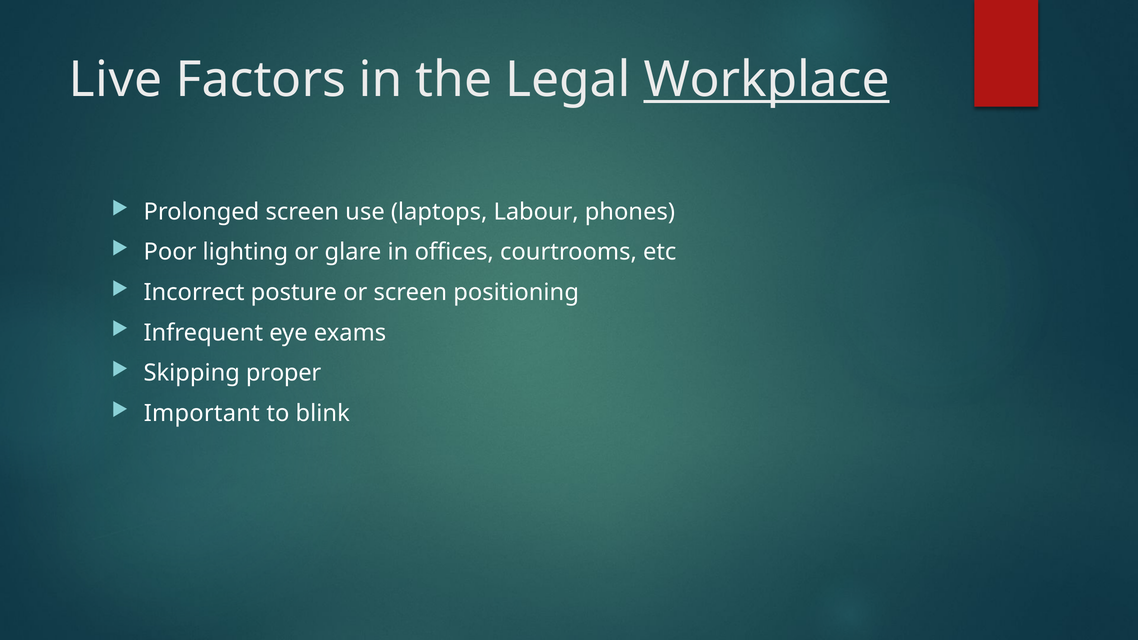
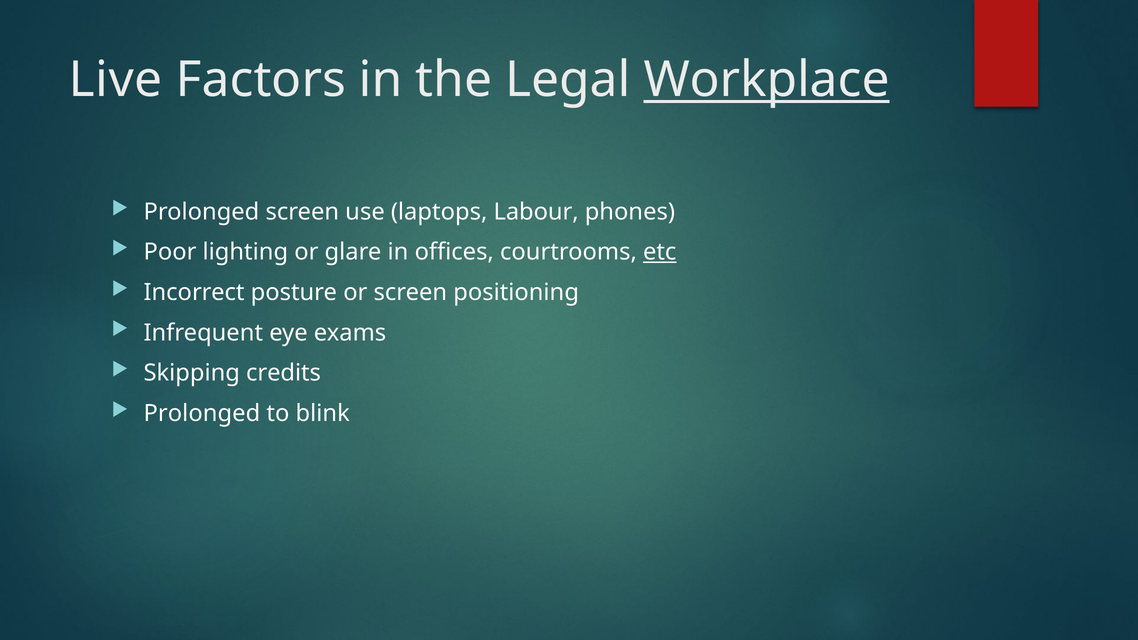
etc underline: none -> present (660, 252)
proper: proper -> credits (284, 373)
Important: Important -> Prolonged (202, 413)
